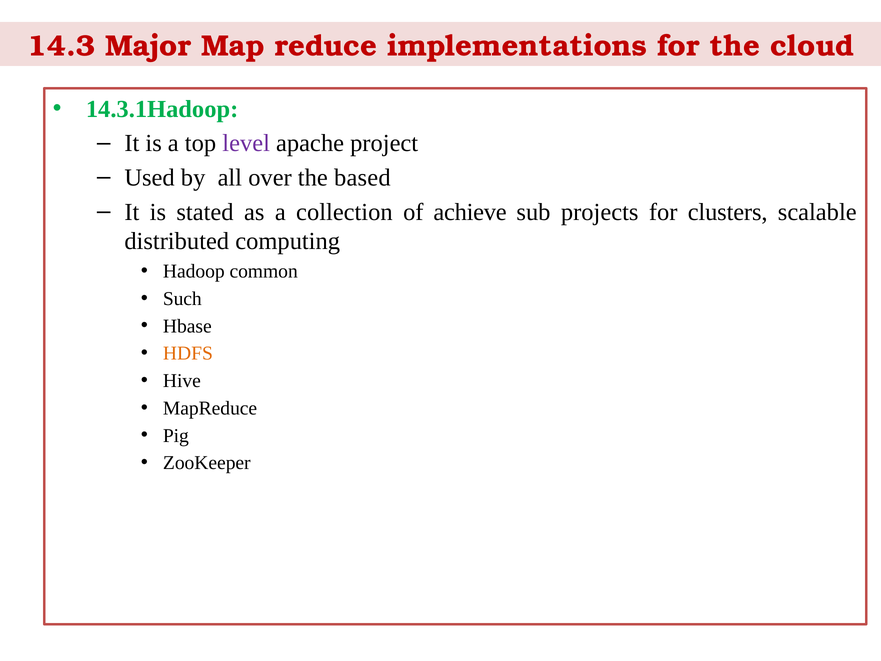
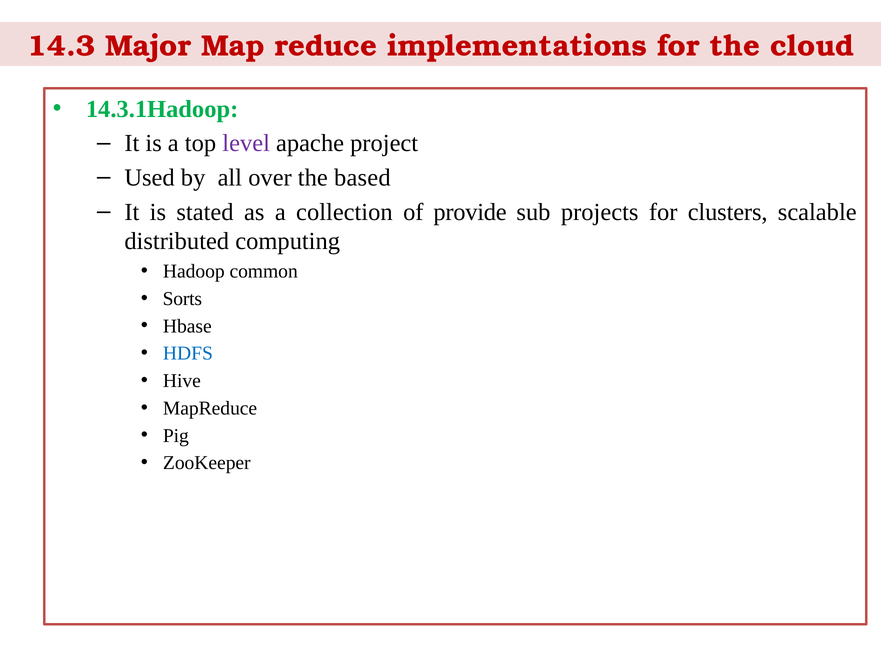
achieve: achieve -> provide (470, 212)
Such: Such -> Sorts (182, 299)
HDFS colour: orange -> blue (188, 353)
